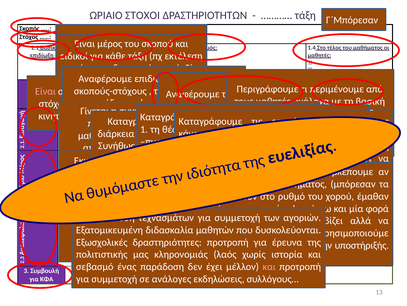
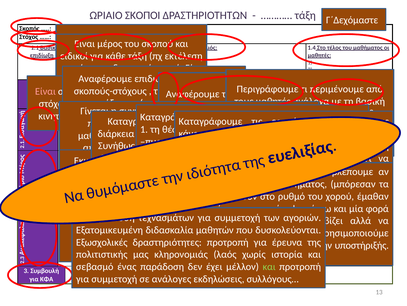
ΣΤΟΧΟΙ: ΣΤΟΧΟΙ -> ΣΚΟΠΟΙ (143, 15)
Γ΄Μπόρεσαν: Γ΄Μπόρεσαν -> Γ΄Δεχόμαστε (352, 20)
και colour: pink -> light green (269, 266)
